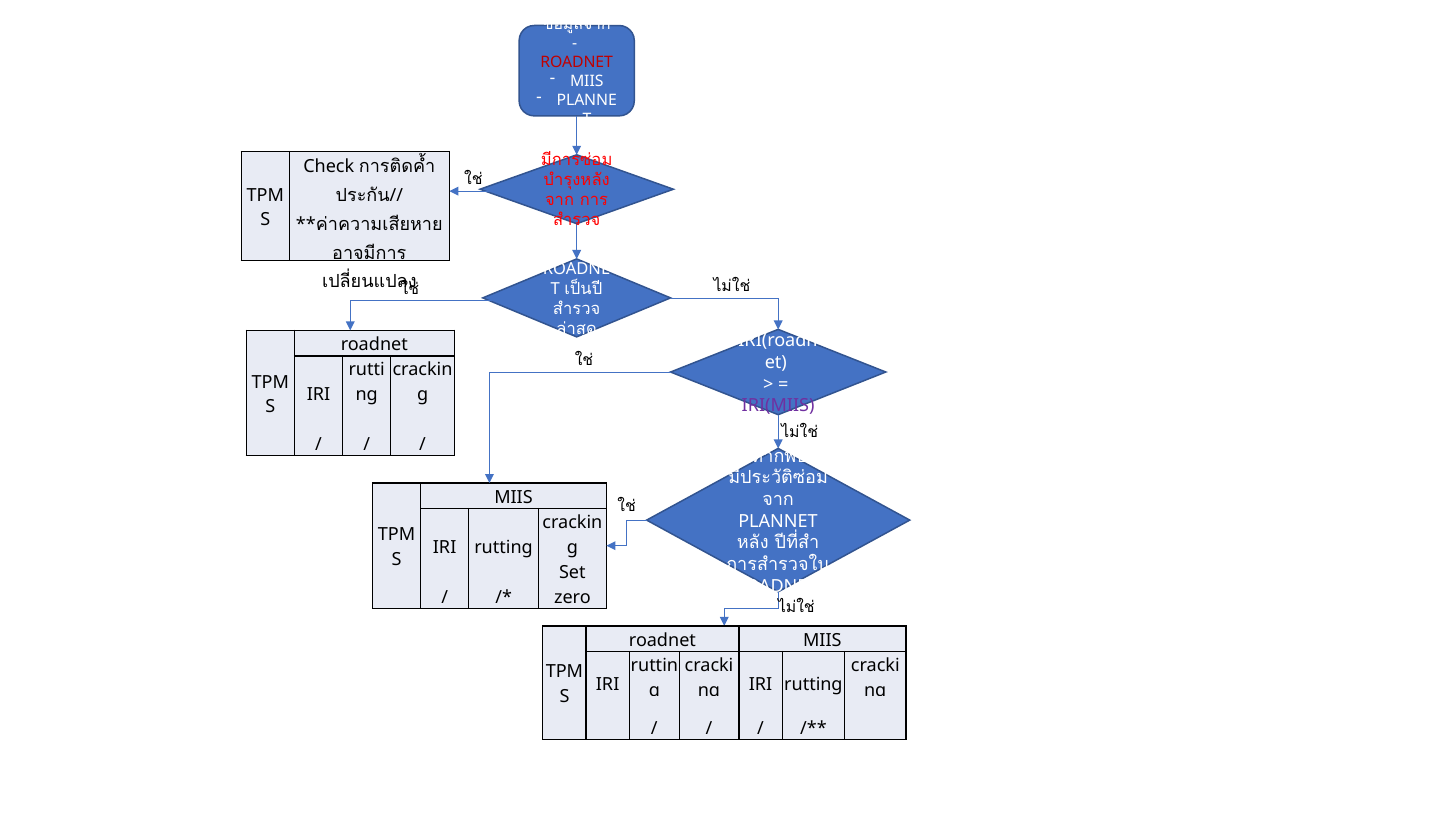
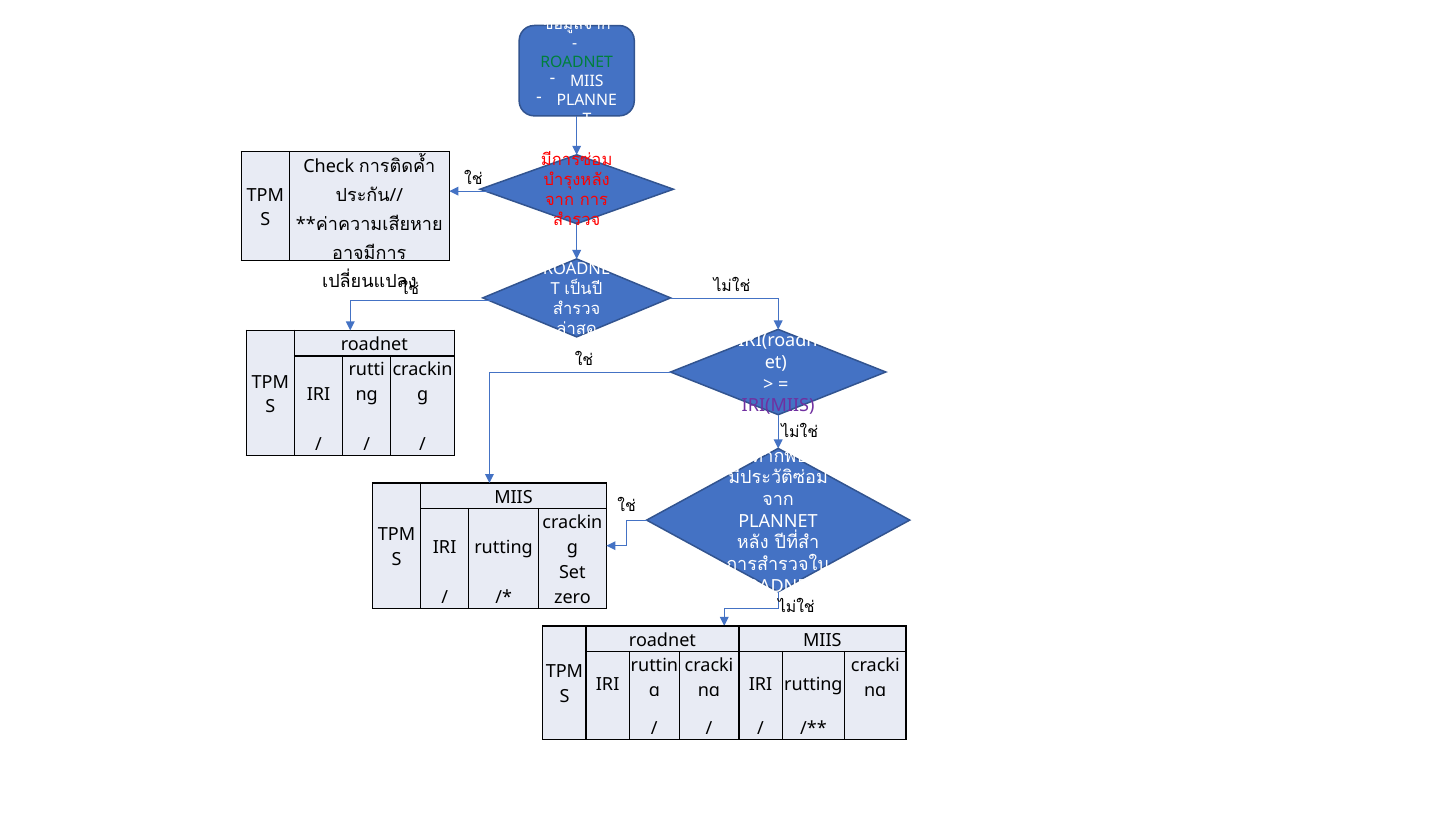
ROADNET colour: red -> green (577, 62)
